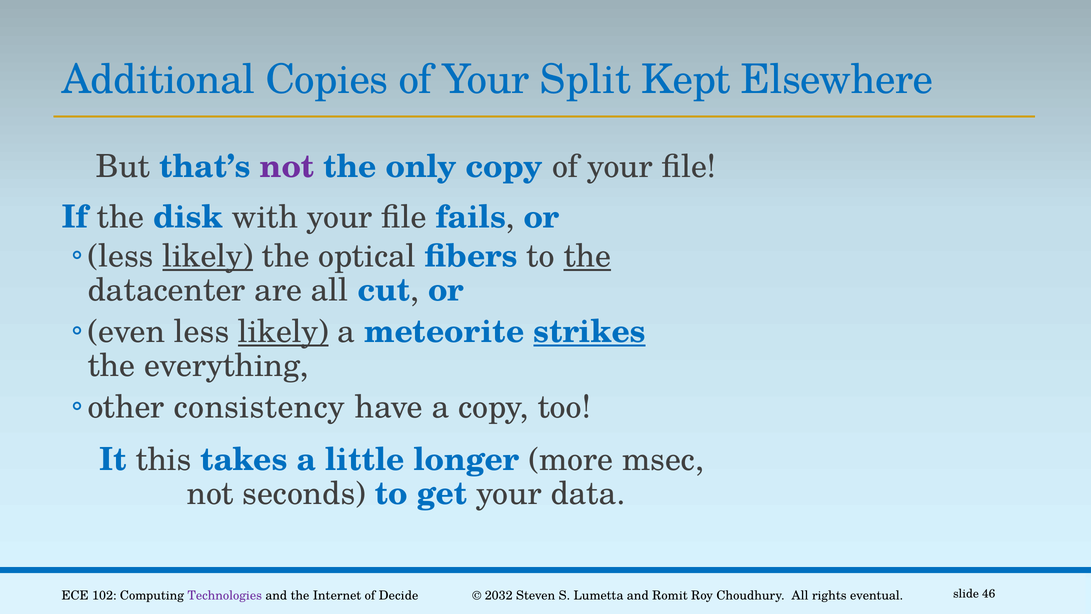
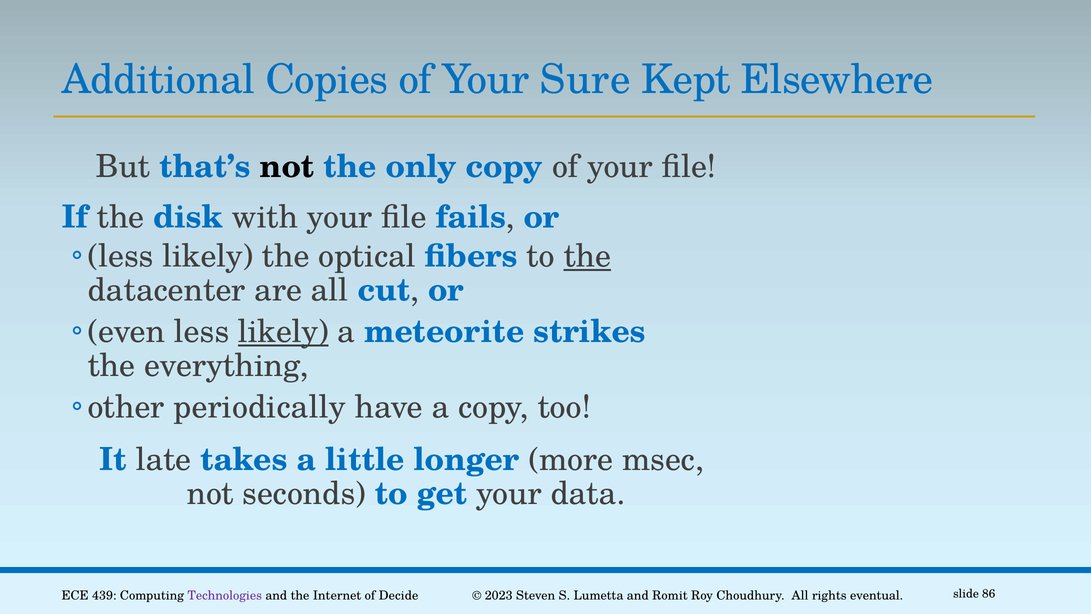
Split: Split -> Sure (585, 80)
not colour: purple -> black (287, 167)
likely underline: present -> none (208, 256)
strikes underline: present -> none (590, 331)
consistency: consistency -> periodically (260, 407)
this: this -> late (163, 459)
46: 46 -> 86 (989, 594)
102: 102 -> 439 (104, 595)
2032: 2032 -> 2023 (499, 595)
